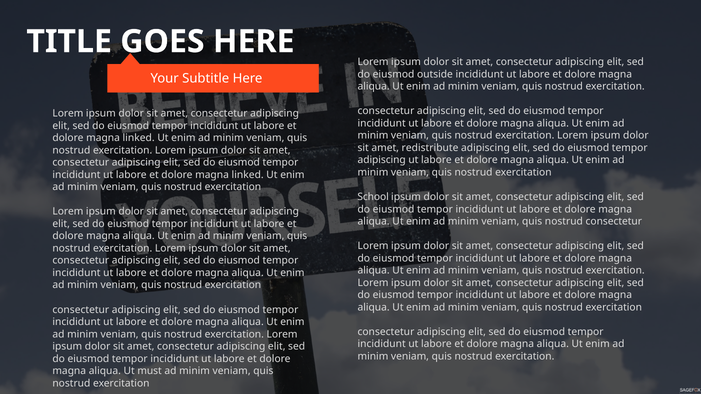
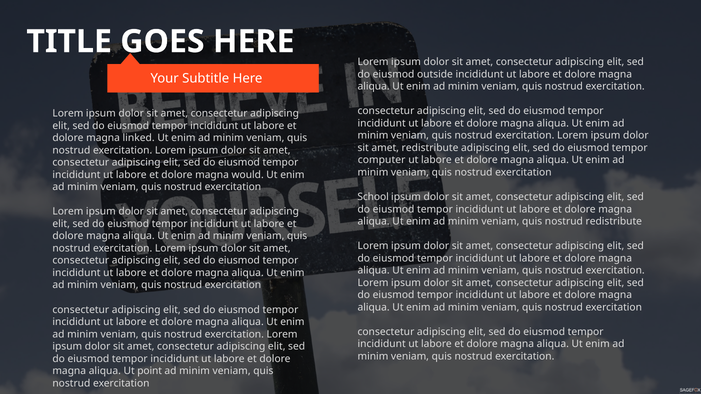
adipiscing: adipiscing -> computer (382, 160)
linked: linked -> would (248, 175)
nostrud consectetur: consectetur -> redistribute (614, 222)
must: must -> point (150, 371)
